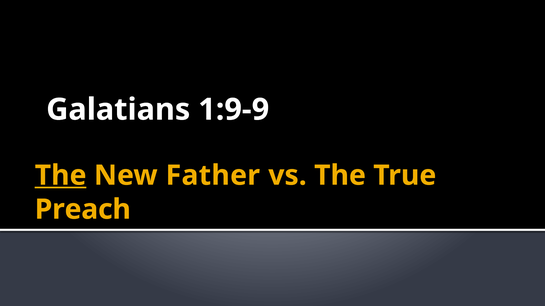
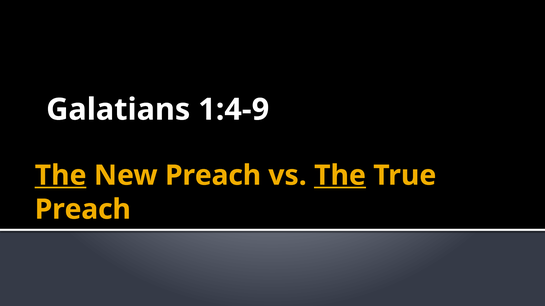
1:9-9: 1:9-9 -> 1:4-9 (234, 110)
New Father: Father -> Preach (213, 176)
The underline: none -> present (340, 176)
